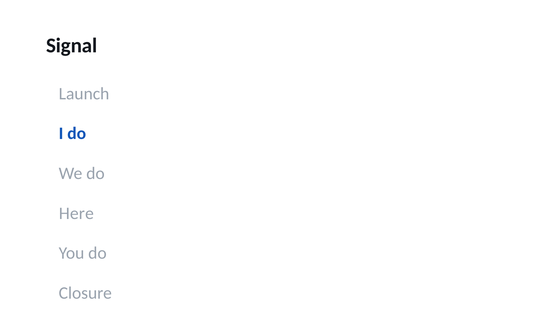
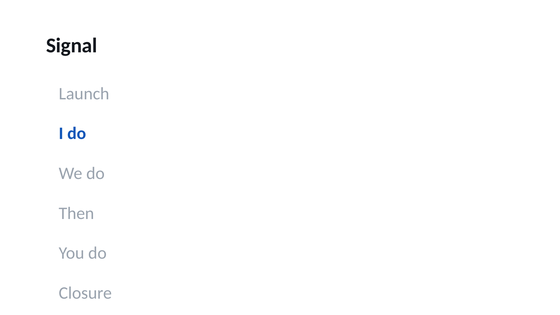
Here: Here -> Then (76, 213)
